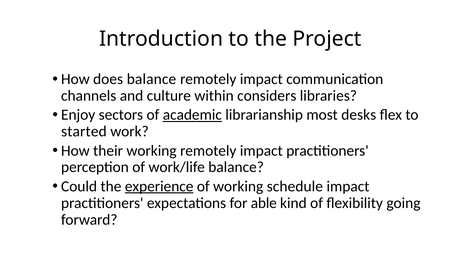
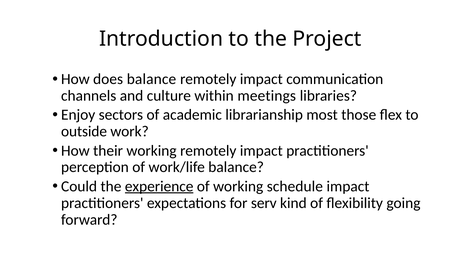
considers: considers -> meetings (267, 96)
academic underline: present -> none (192, 115)
desks: desks -> those (359, 115)
started: started -> outside (84, 131)
able: able -> serv (264, 202)
